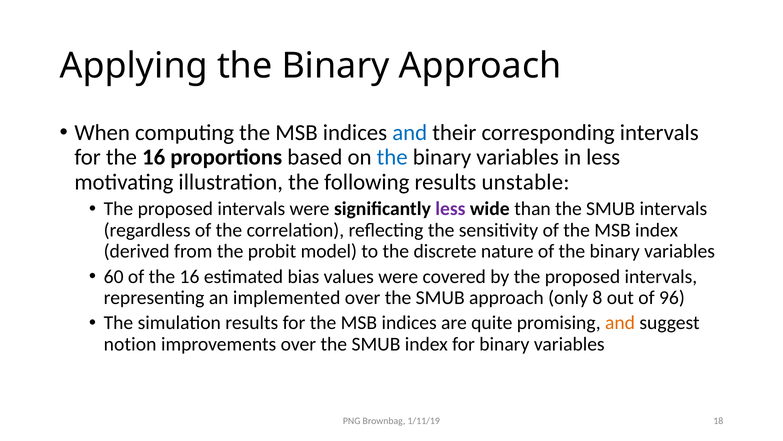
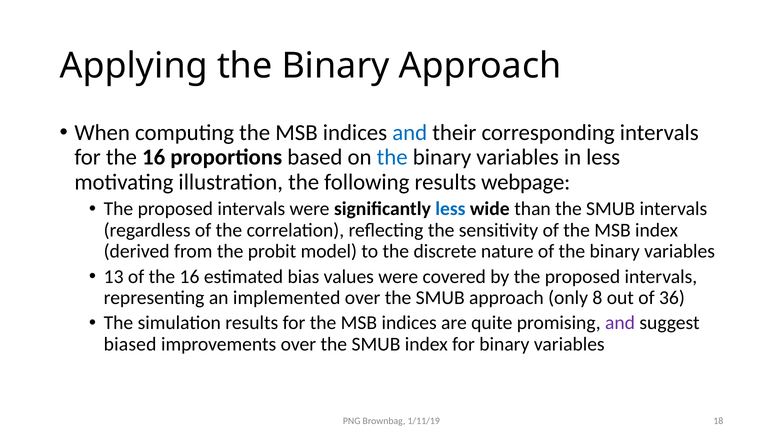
unstable: unstable -> webpage (526, 182)
less colour: purple -> blue (450, 209)
60: 60 -> 13 (114, 276)
96: 96 -> 36 (672, 297)
and colour: orange -> purple (620, 323)
notion: notion -> biased (130, 344)
